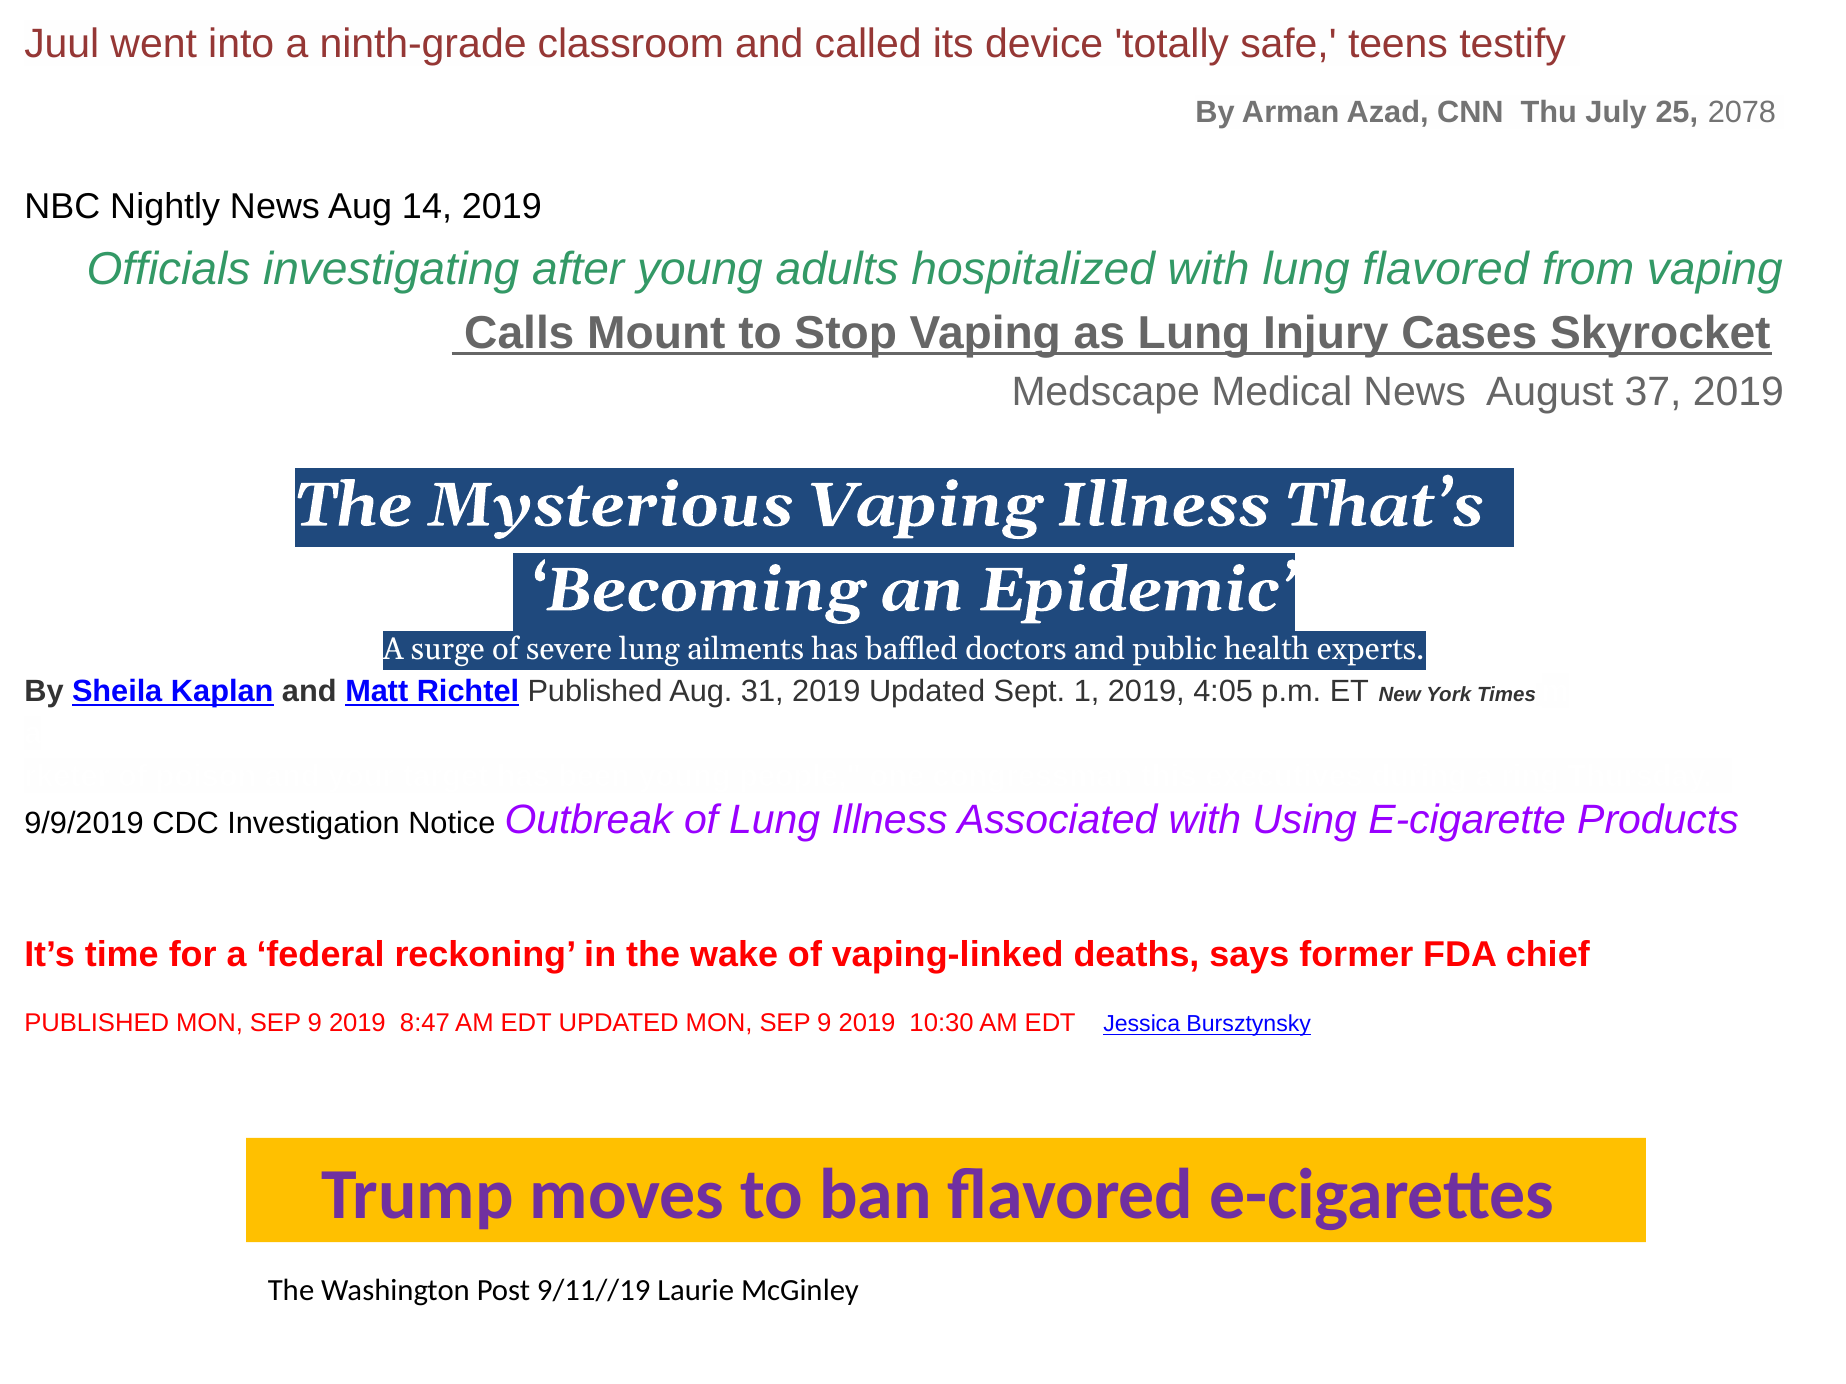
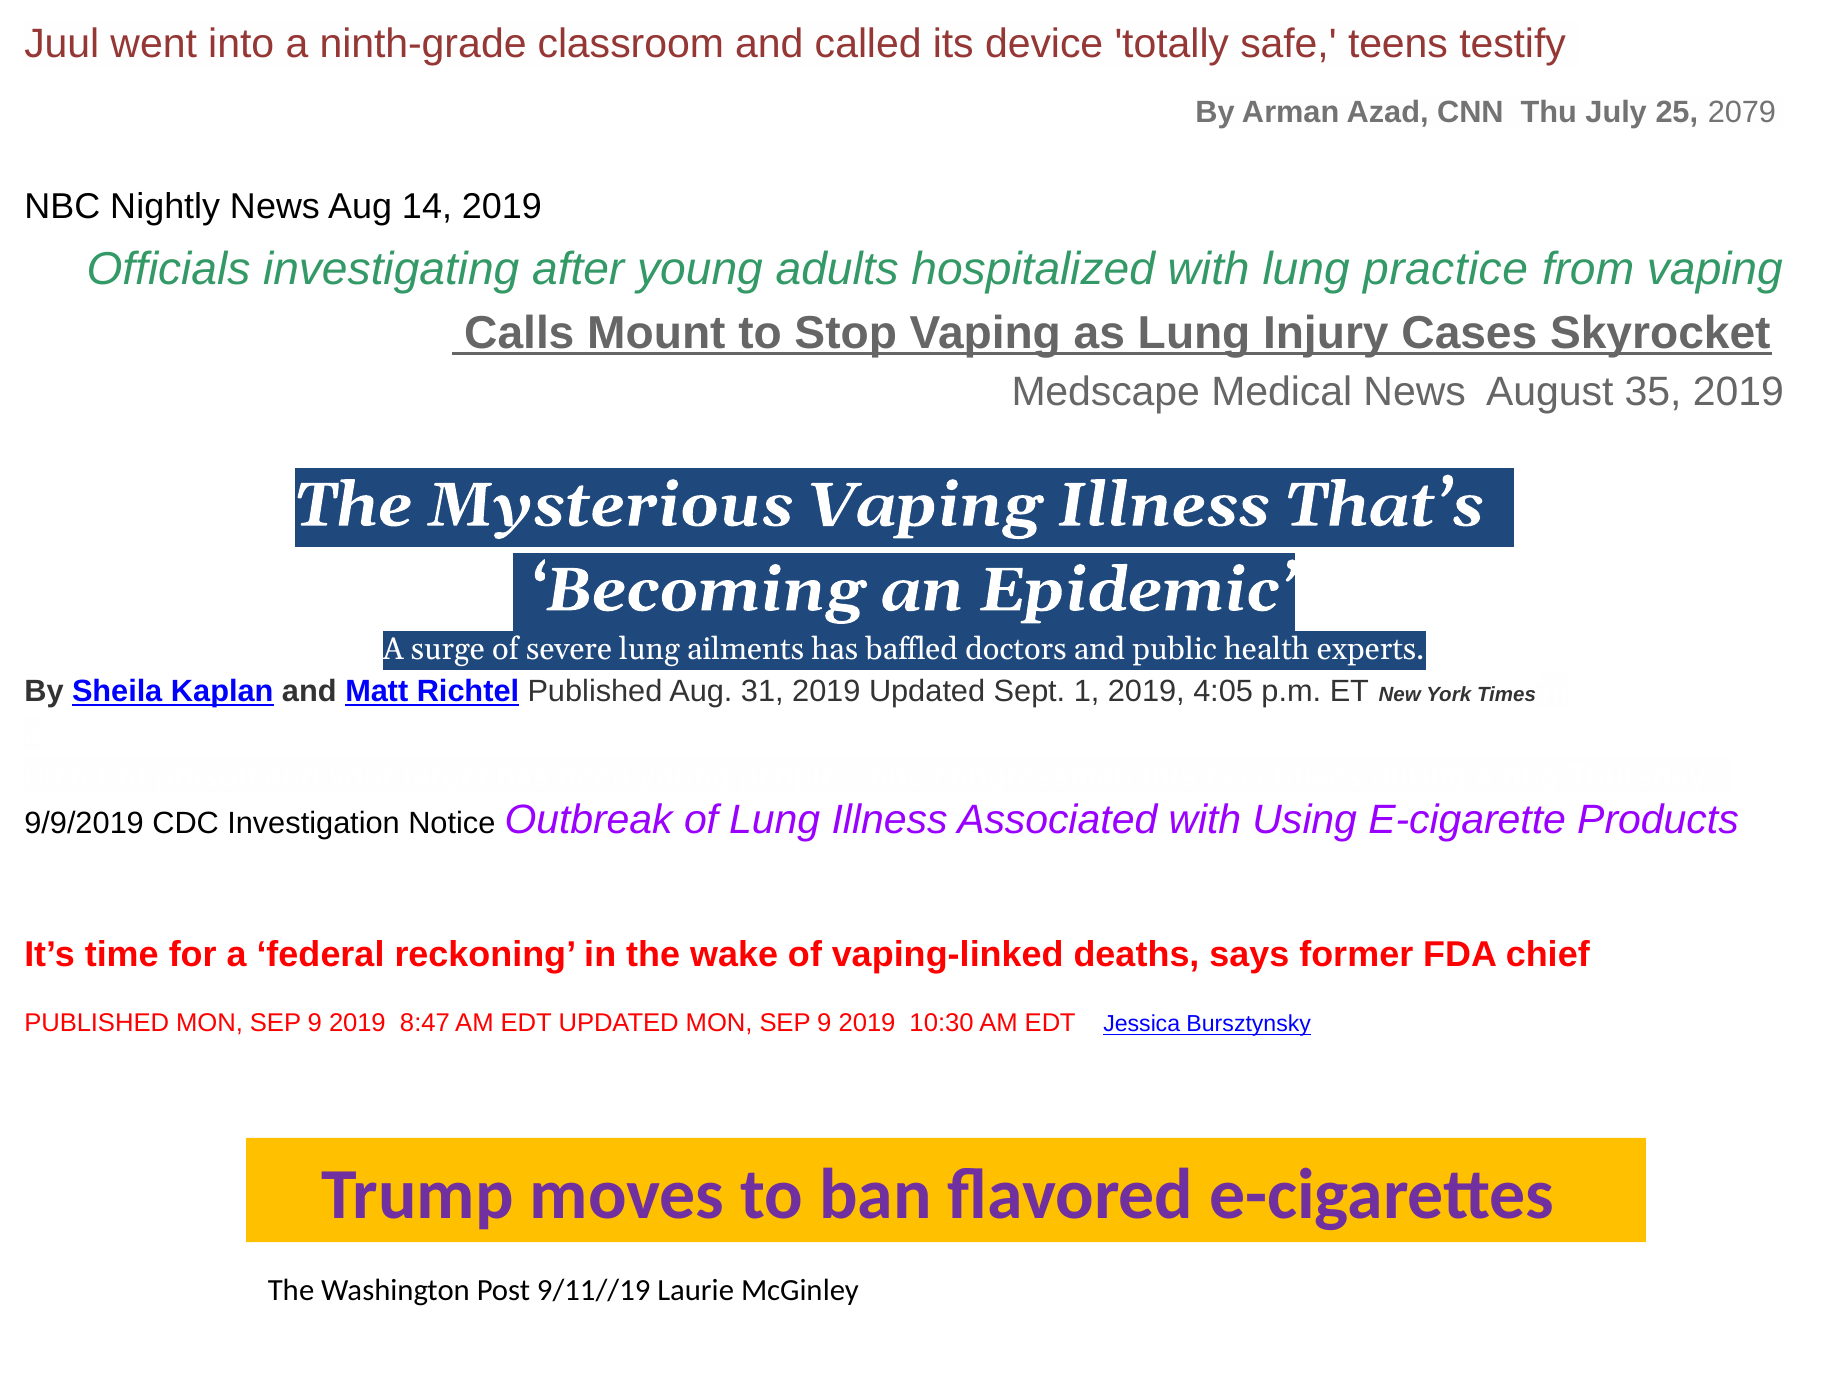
2078: 2078 -> 2079 (1742, 112)
lung flavored: flavored -> practice (1446, 270)
37: 37 -> 35 (1653, 393)
